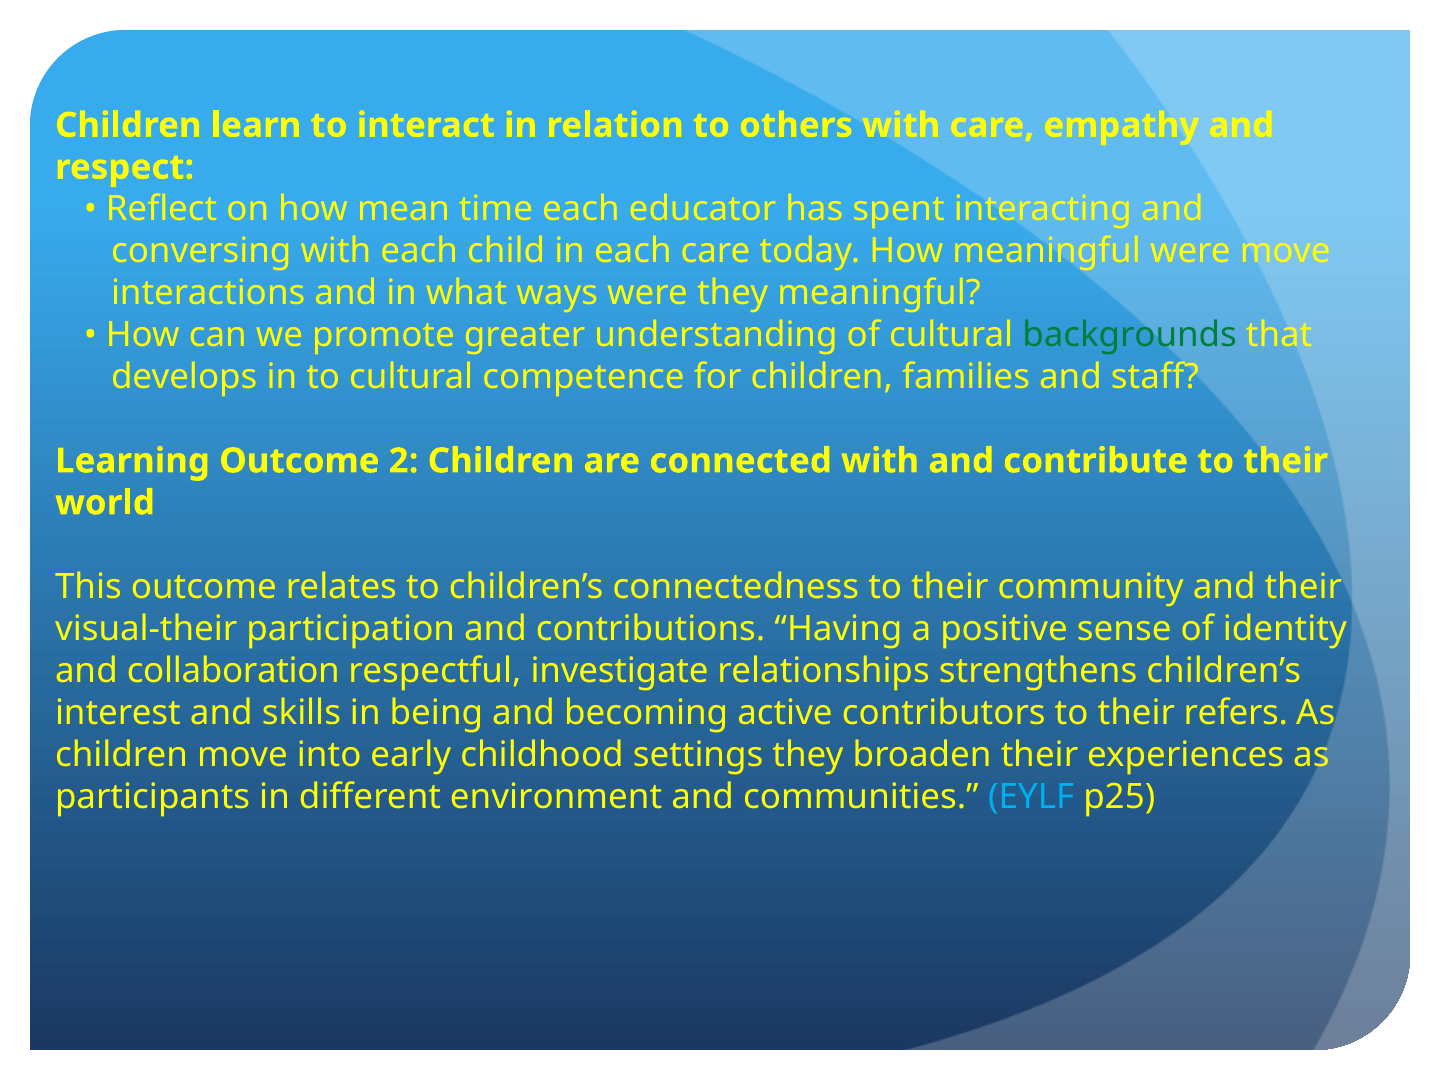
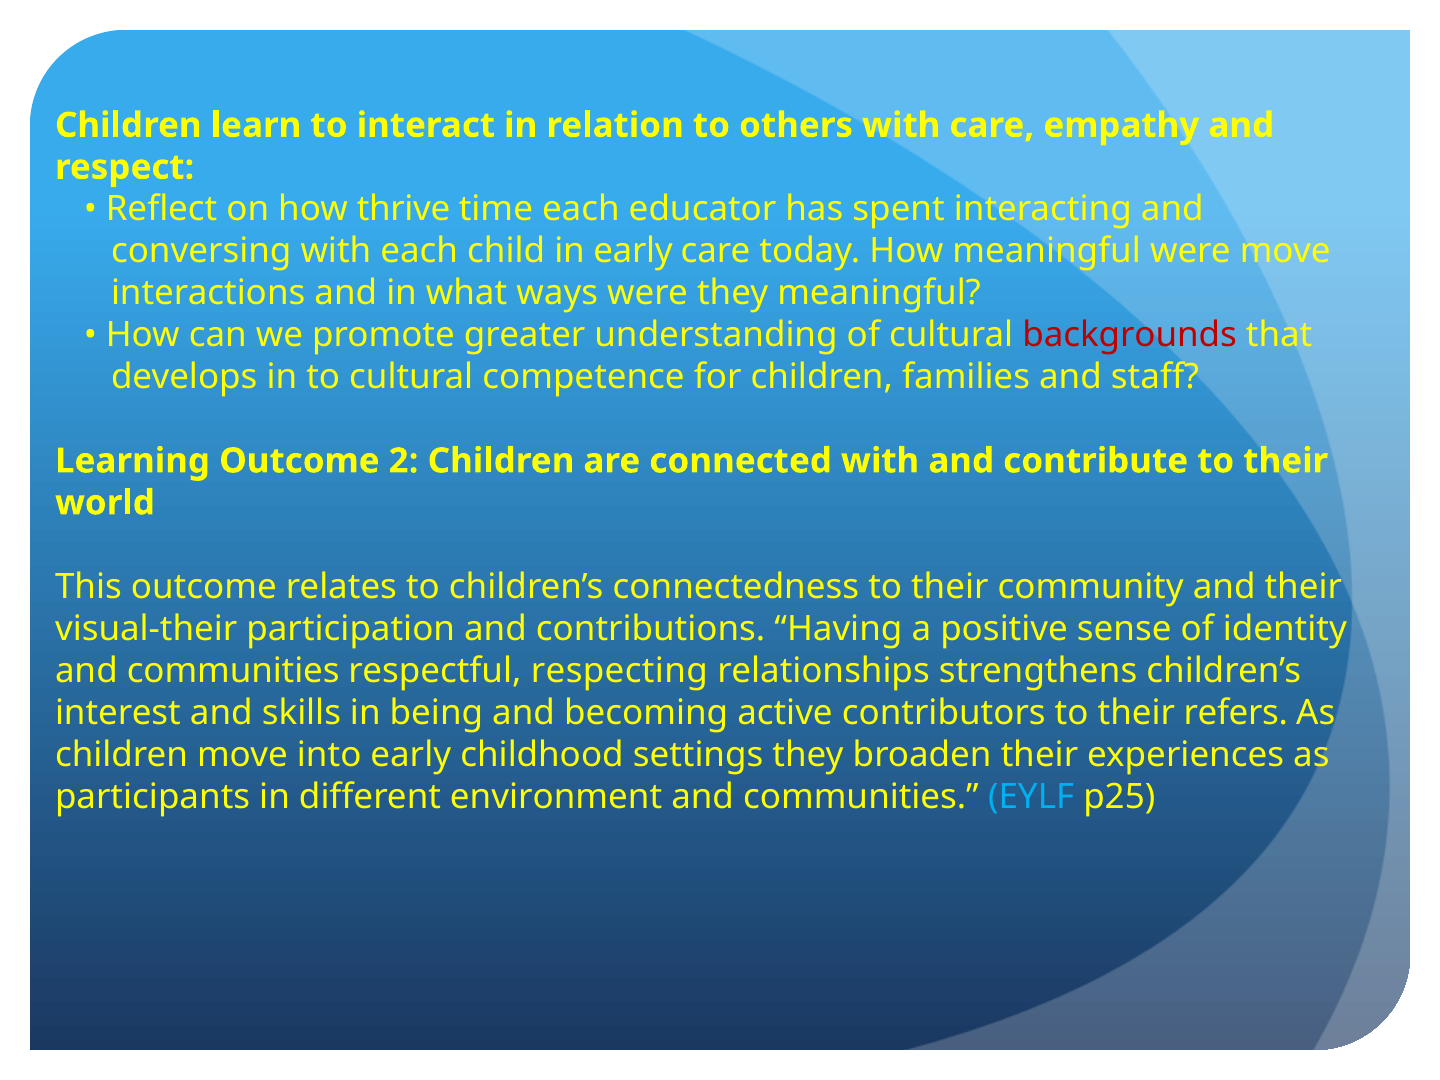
mean: mean -> thrive (404, 209)
in each: each -> early (633, 251)
backgrounds colour: green -> red (1130, 335)
collaboration: collaboration -> communities (233, 671)
investigate: investigate -> respecting (619, 671)
